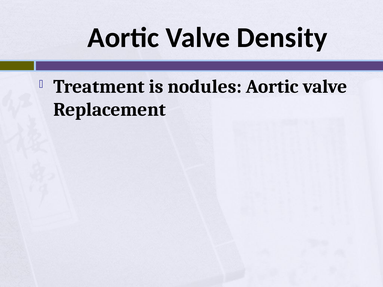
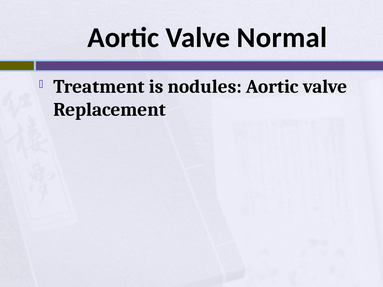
Density: Density -> Normal (282, 38)
